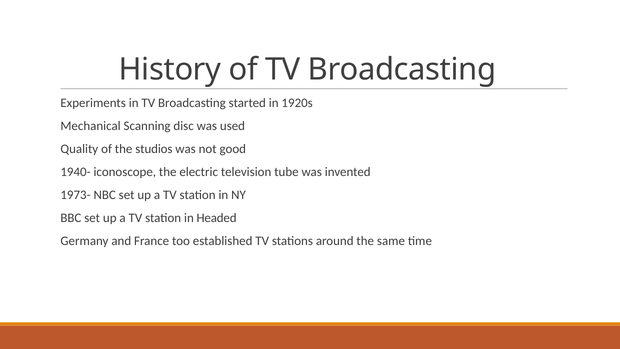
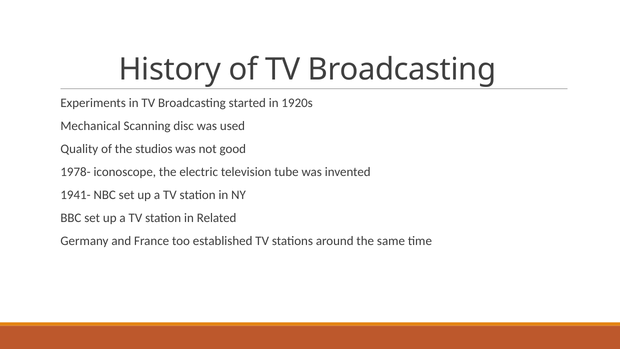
1940-: 1940- -> 1978- (76, 172)
1973-: 1973- -> 1941- (76, 195)
Headed: Headed -> Related (217, 218)
